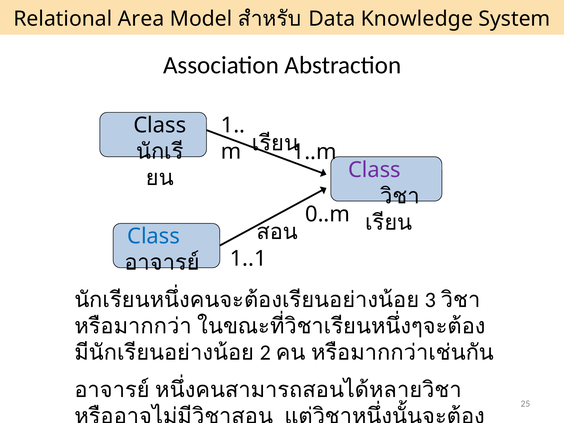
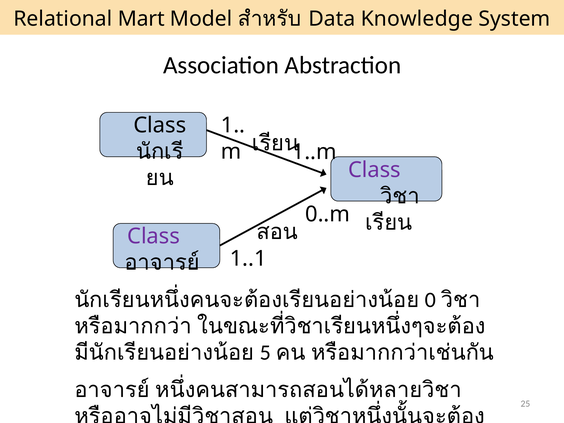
Area: Area -> Mart (141, 19)
Class colour: blue -> purple (154, 236)
3: 3 -> 0 (430, 300)
2: 2 -> 5 (265, 353)
